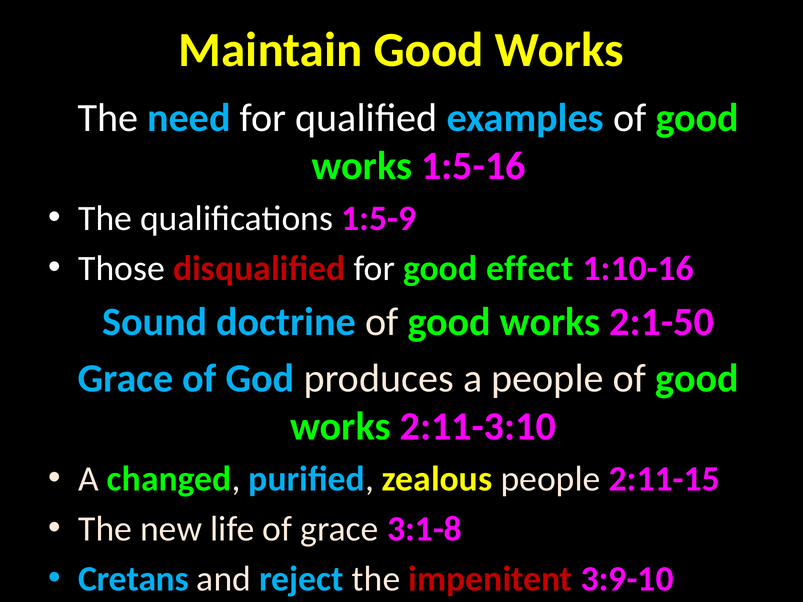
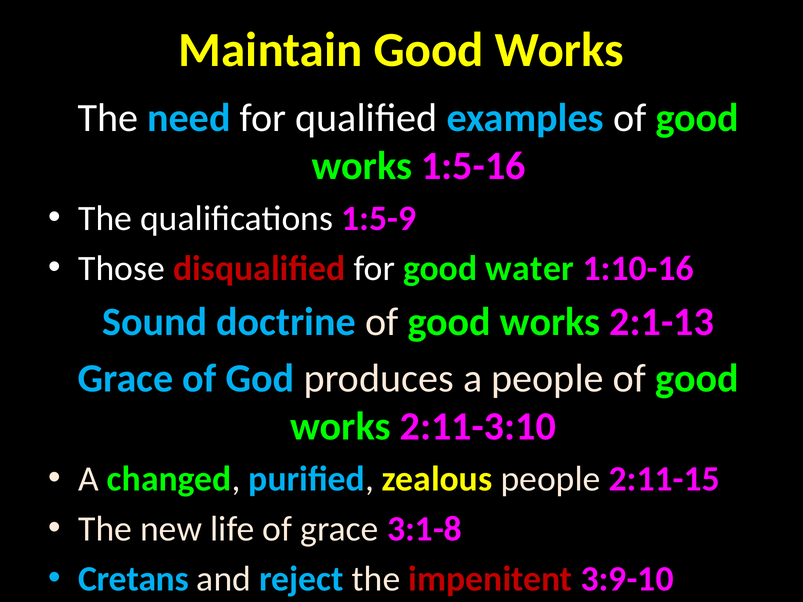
effect: effect -> water (530, 268)
2:1-50: 2:1-50 -> 2:1-13 (662, 322)
